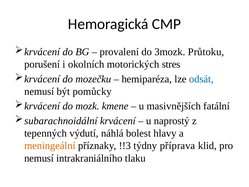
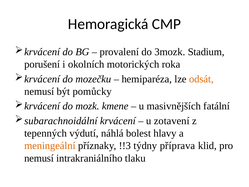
Průtoku: Průtoku -> Stadium (206, 52)
stres: stres -> roka (171, 64)
odsát colour: blue -> orange (201, 79)
naprostý: naprostý -> zotavení (172, 121)
